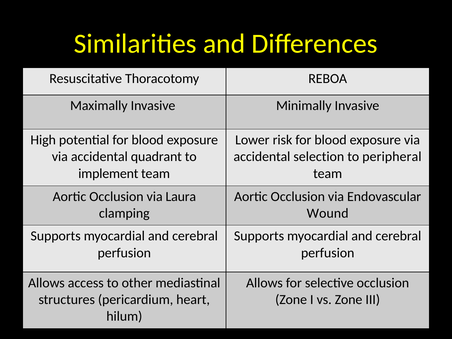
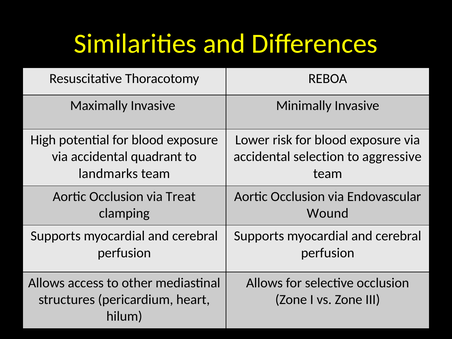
peripheral: peripheral -> aggressive (392, 157)
implement: implement -> landmarks (108, 174)
Laura: Laura -> Treat (181, 197)
